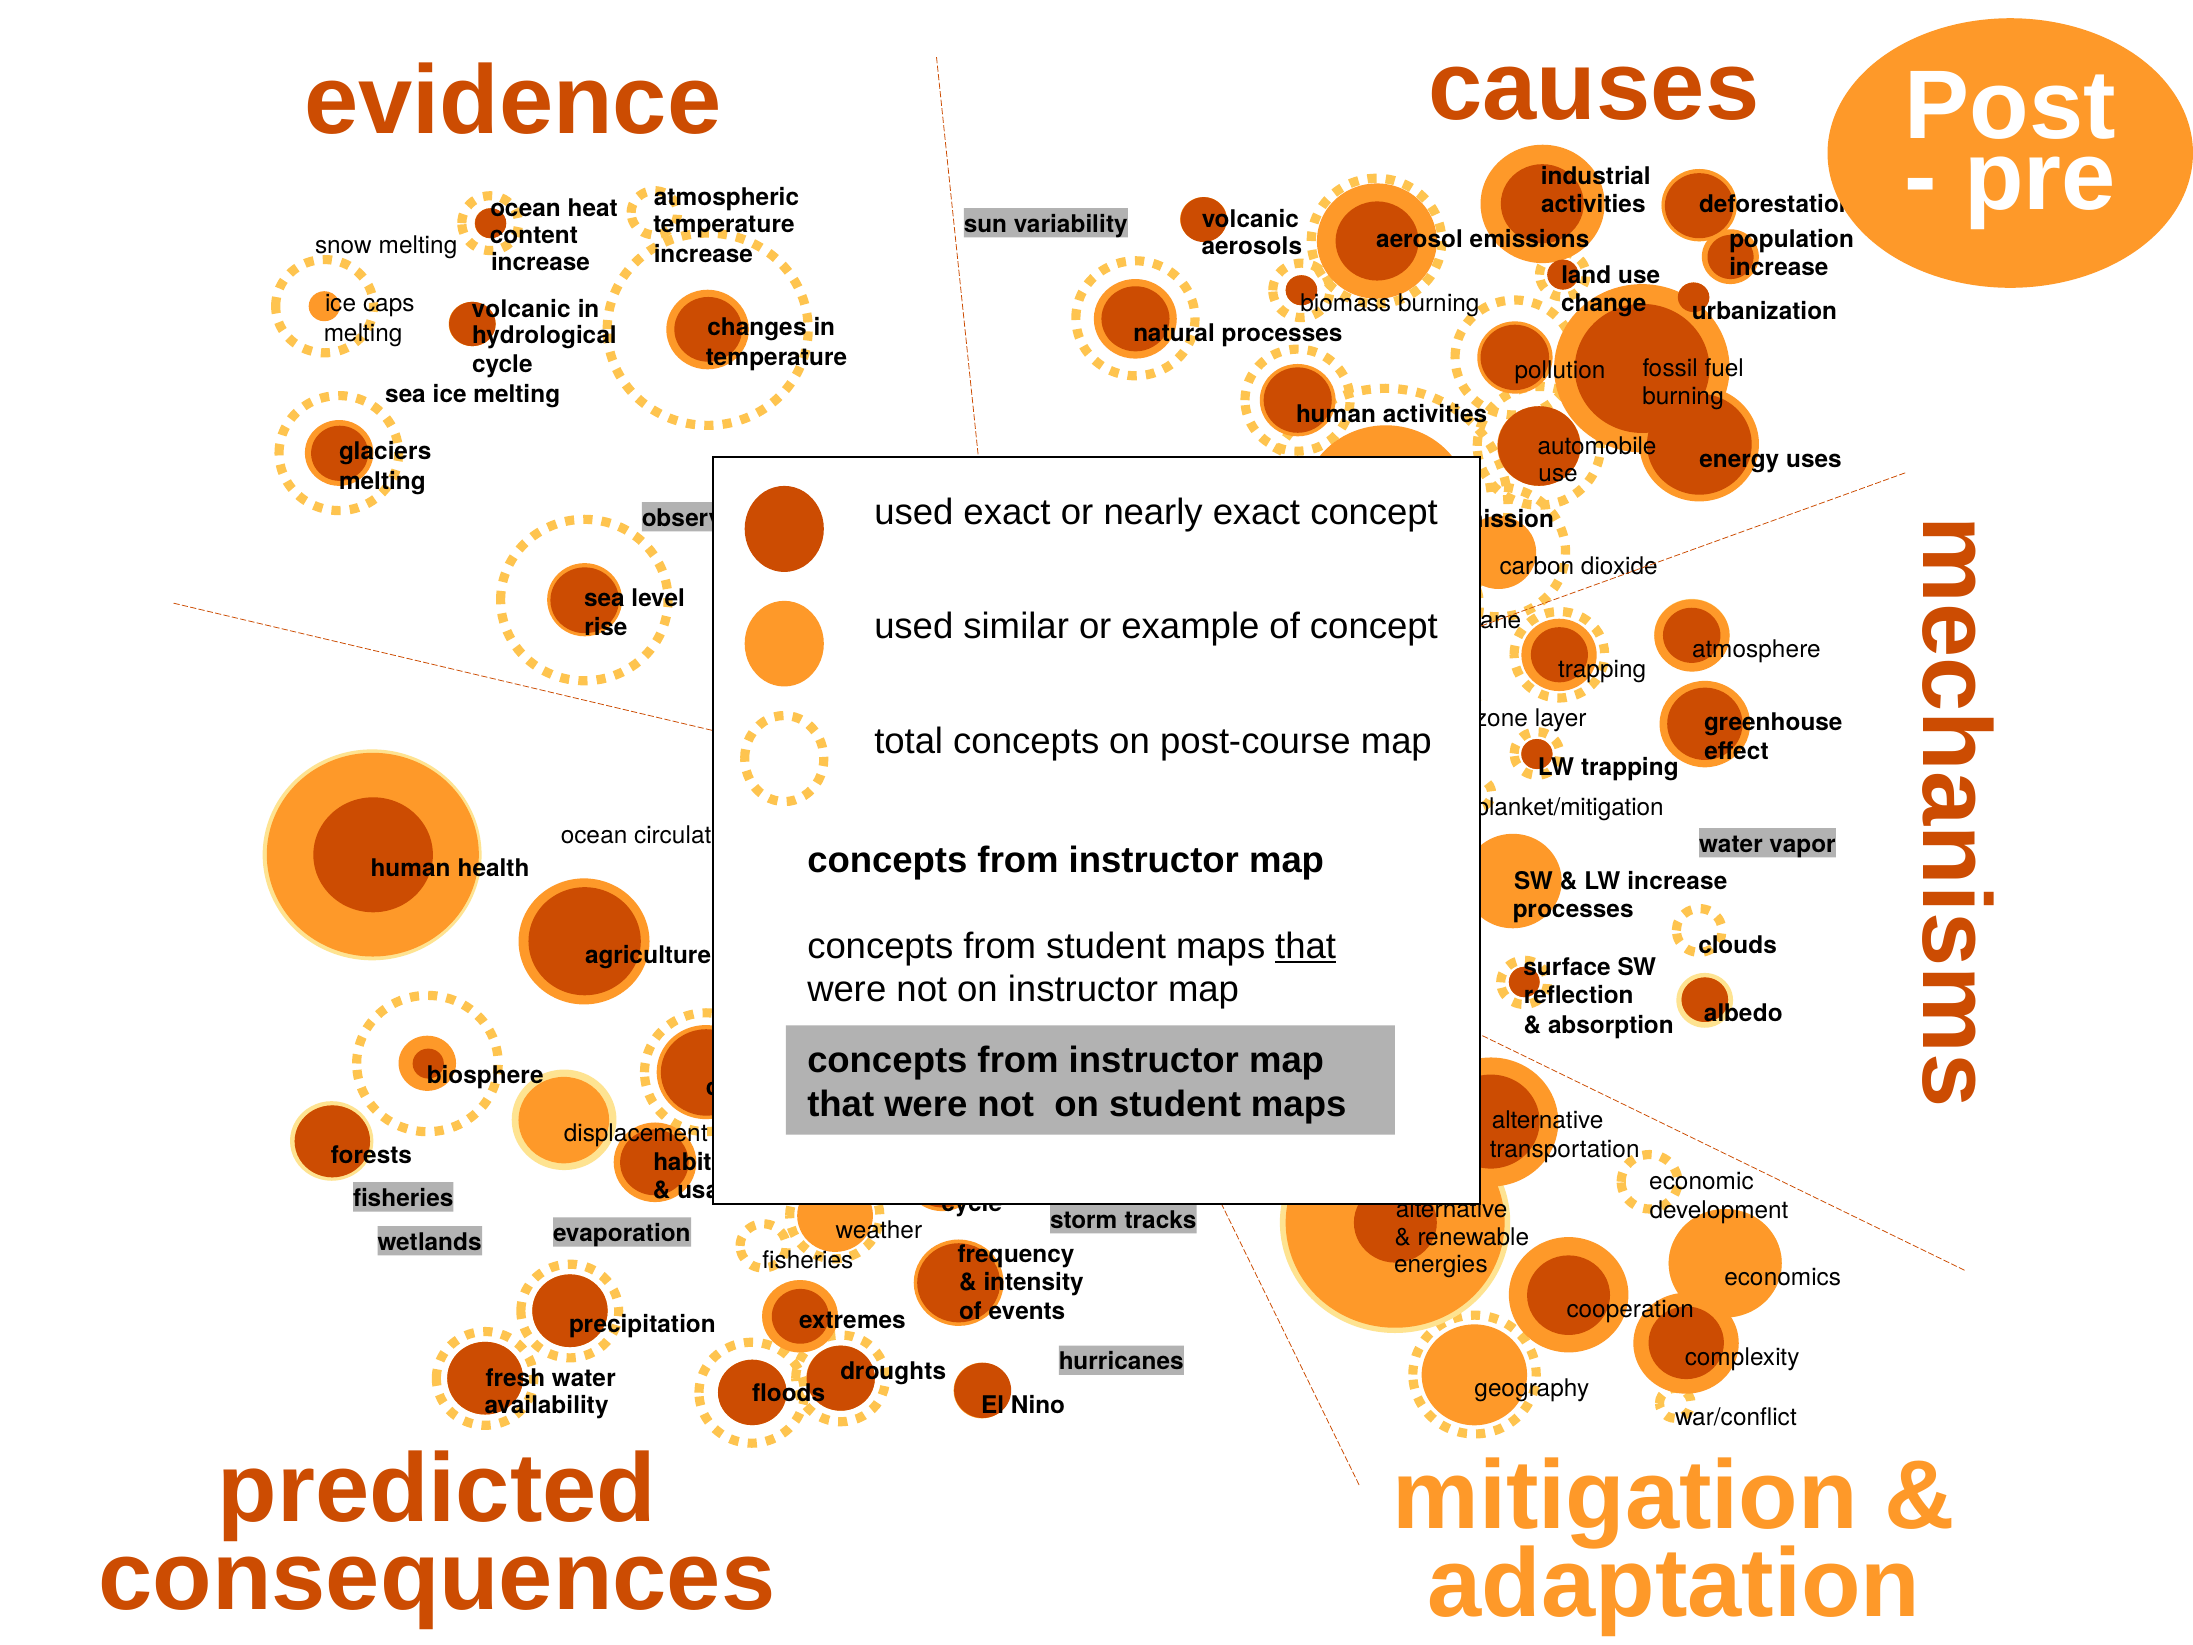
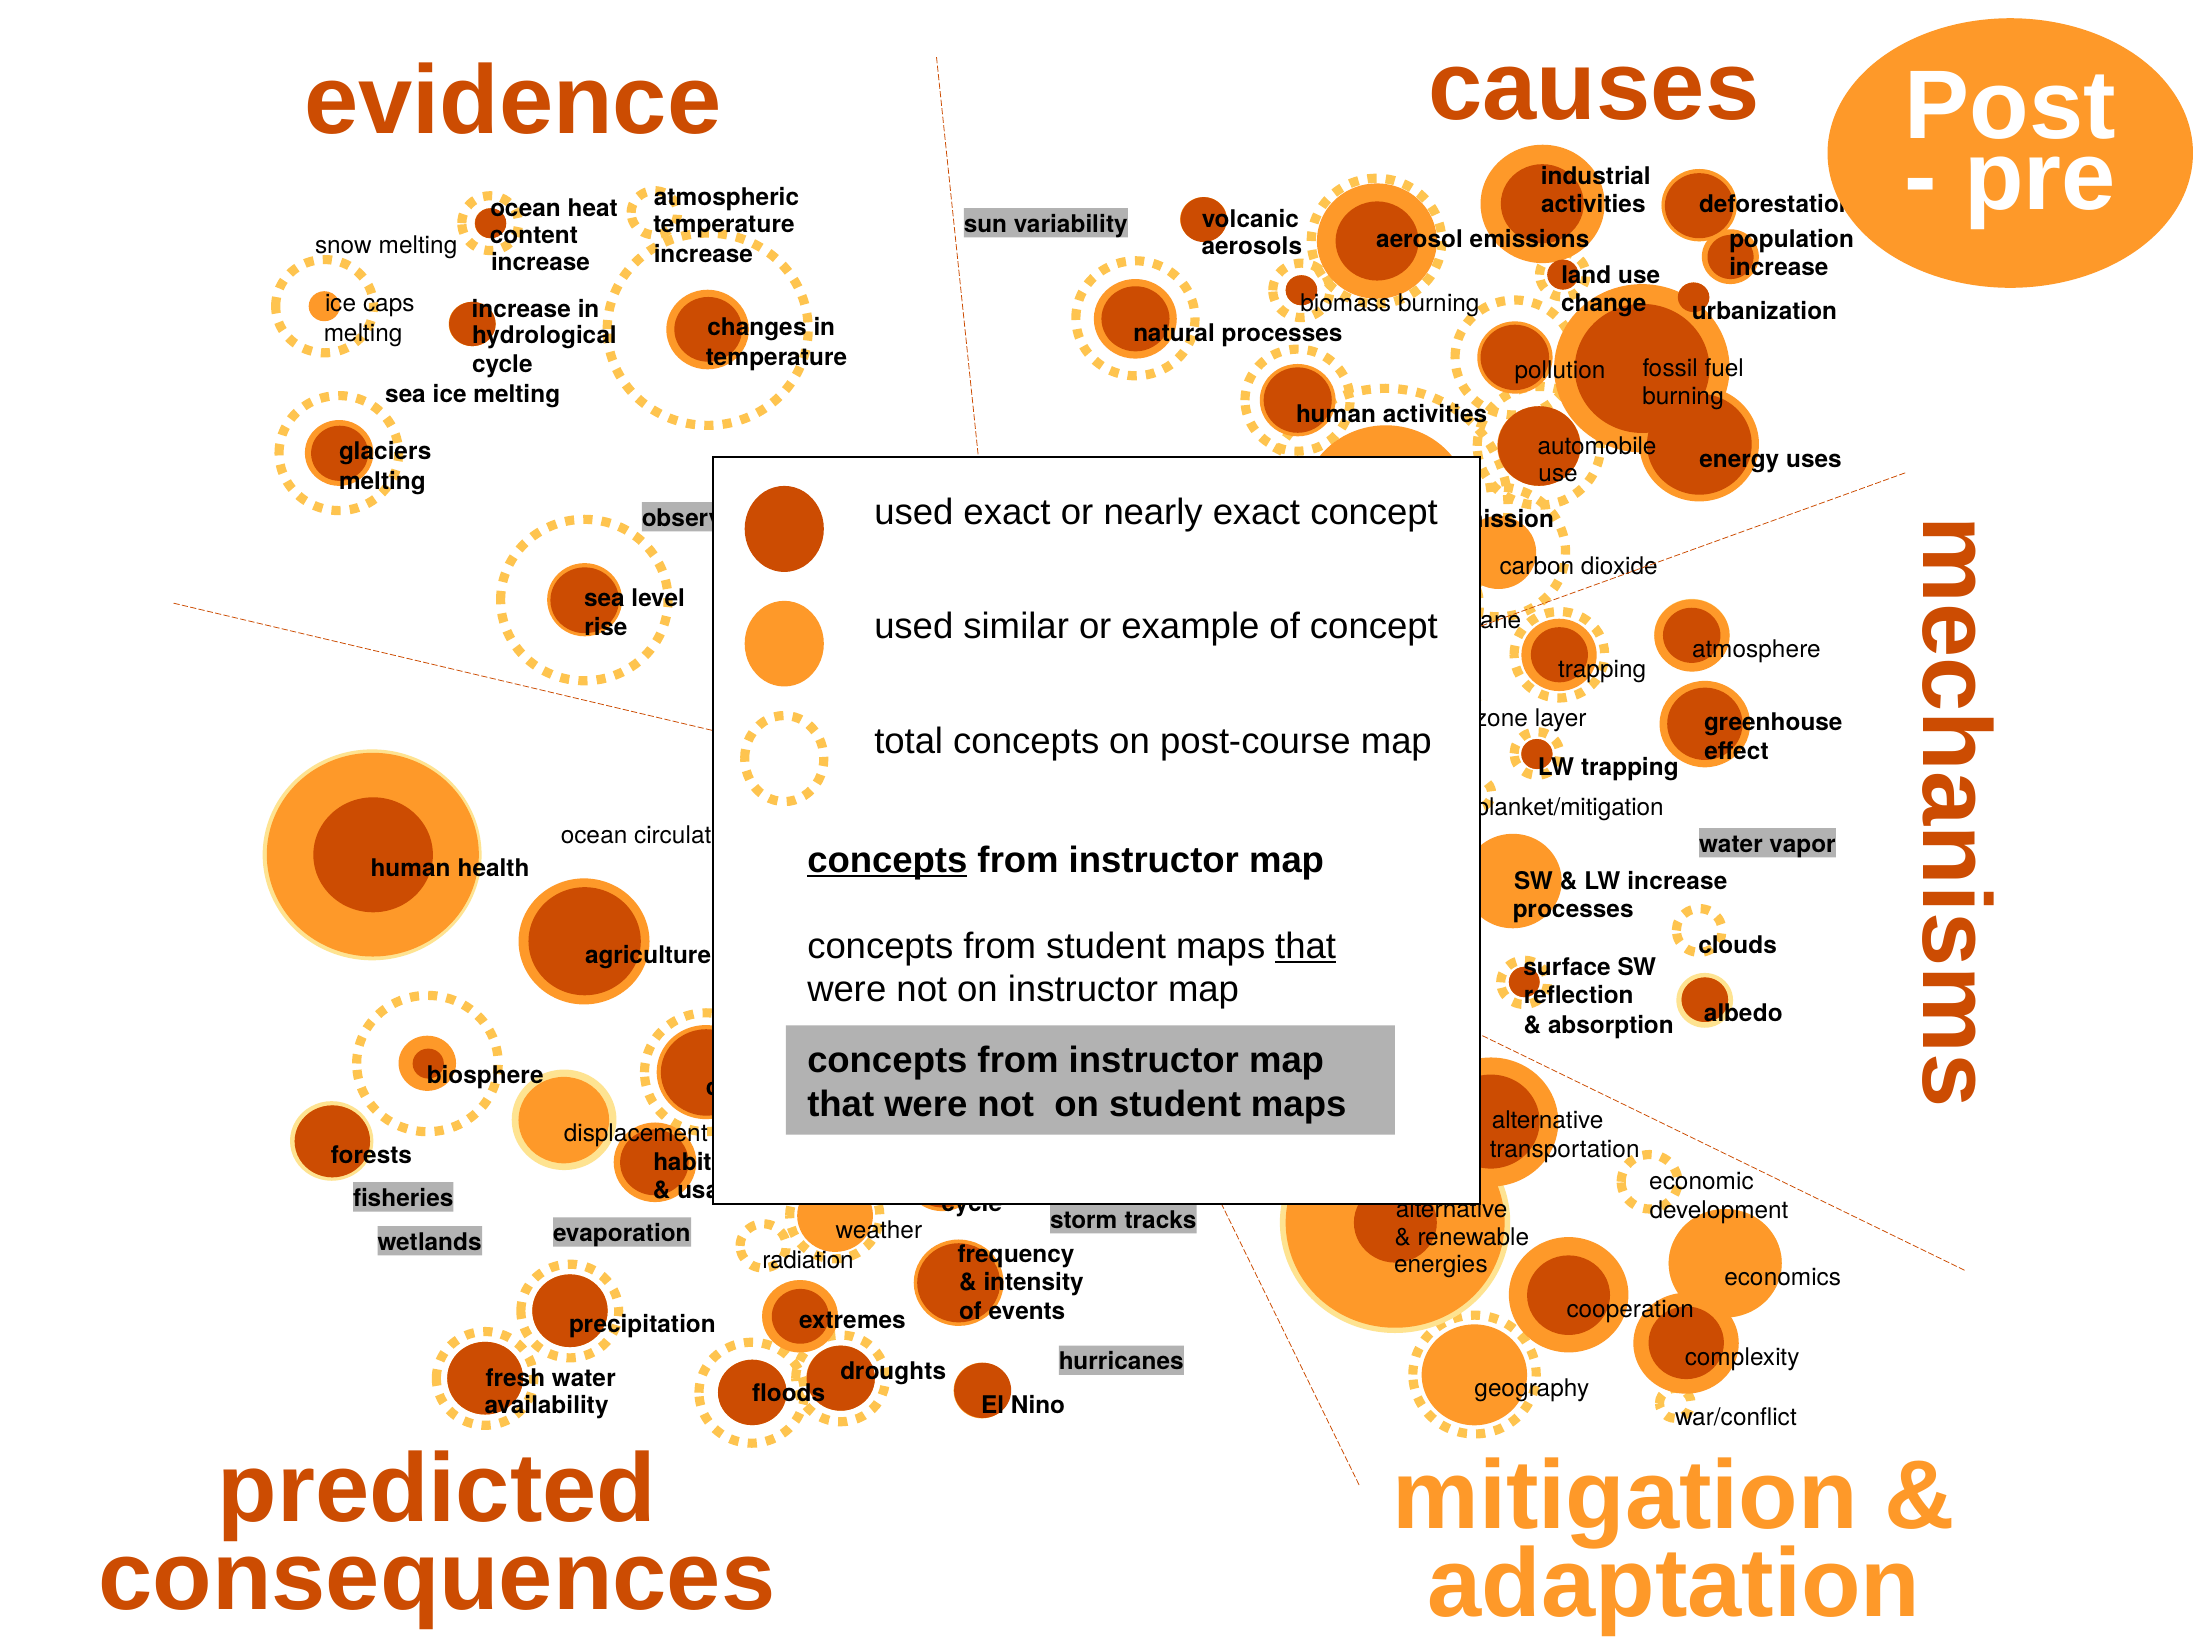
volcanic: volcanic -> increase (521, 309)
concepts underline: none -> present (887, 860)
fisheries: fisheries -> radiation (808, 1260)
